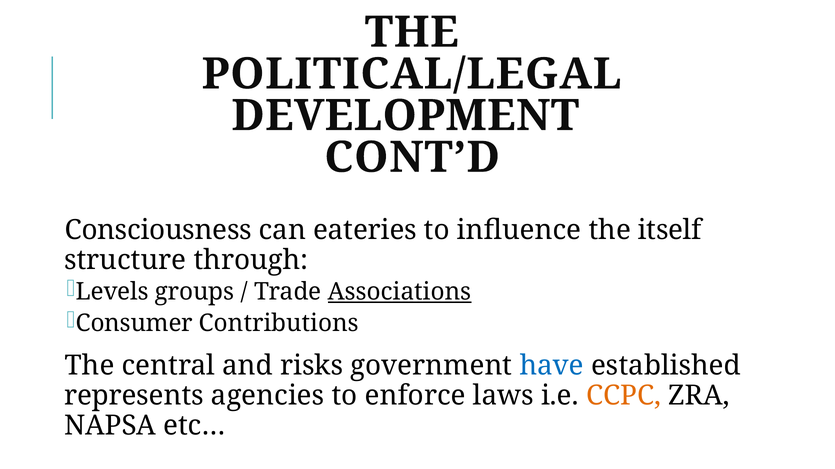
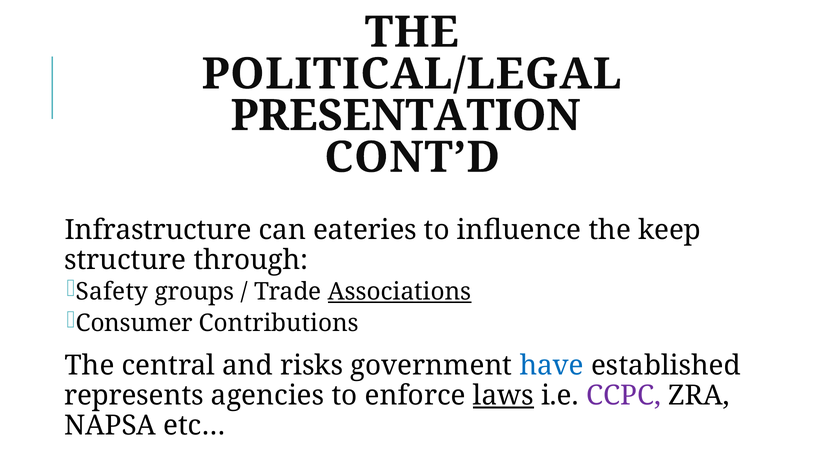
DEVELOPMENT: DEVELOPMENT -> PRESENTATION (406, 116)
Consciousness: Consciousness -> Infrastructure (158, 231)
itself: itself -> keep (670, 231)
Levels: Levels -> Safety (112, 292)
laws underline: none -> present (503, 396)
CCPC colour: orange -> purple (624, 396)
